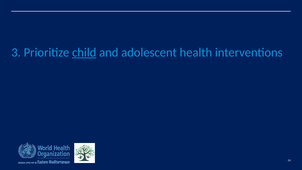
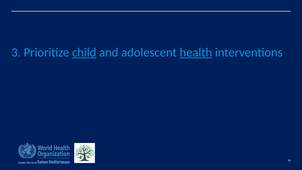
health underline: none -> present (196, 52)
